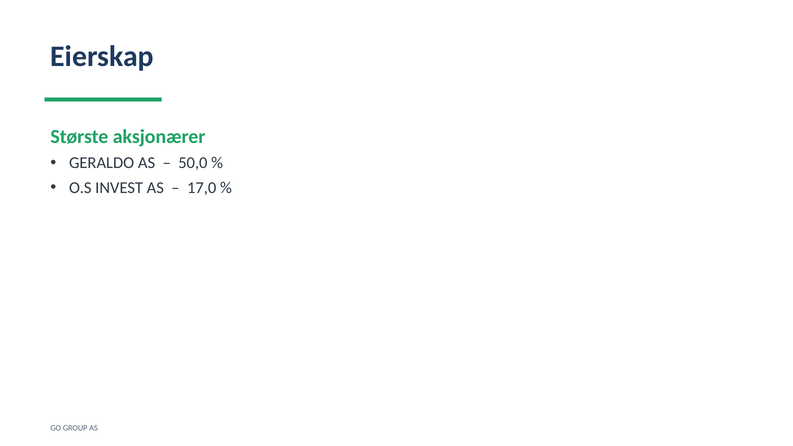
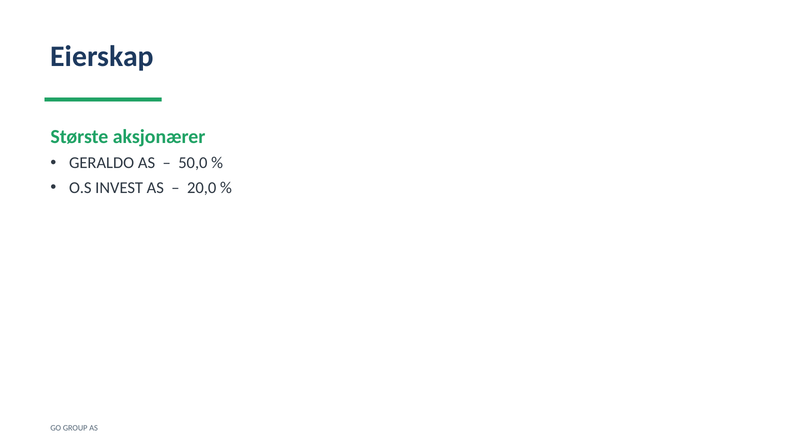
17,0: 17,0 -> 20,0 (202, 188)
